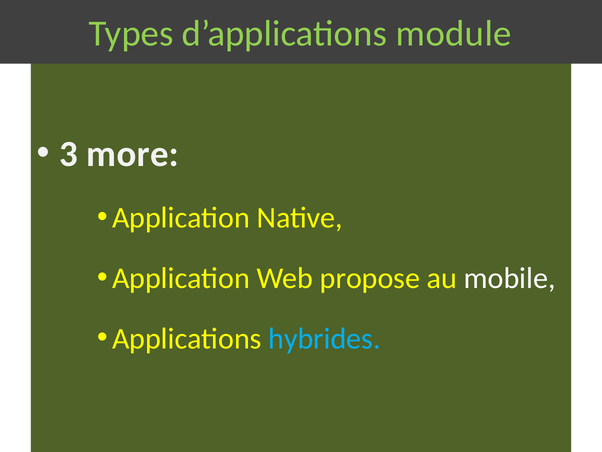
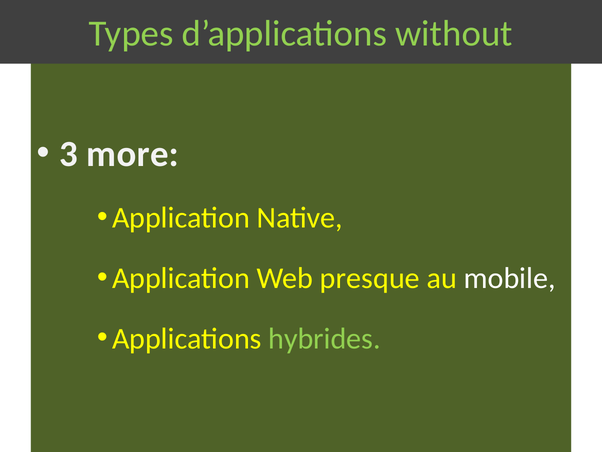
module: module -> without (454, 33)
propose: propose -> presque (370, 278)
hybrides colour: light blue -> light green (324, 338)
